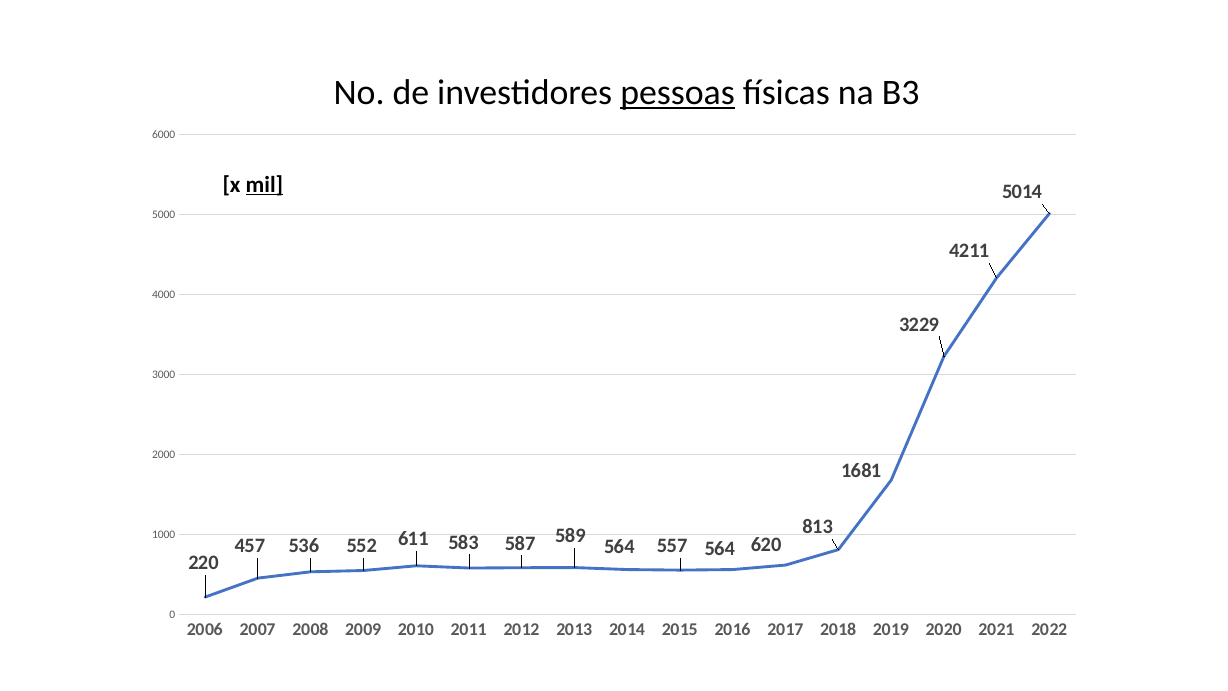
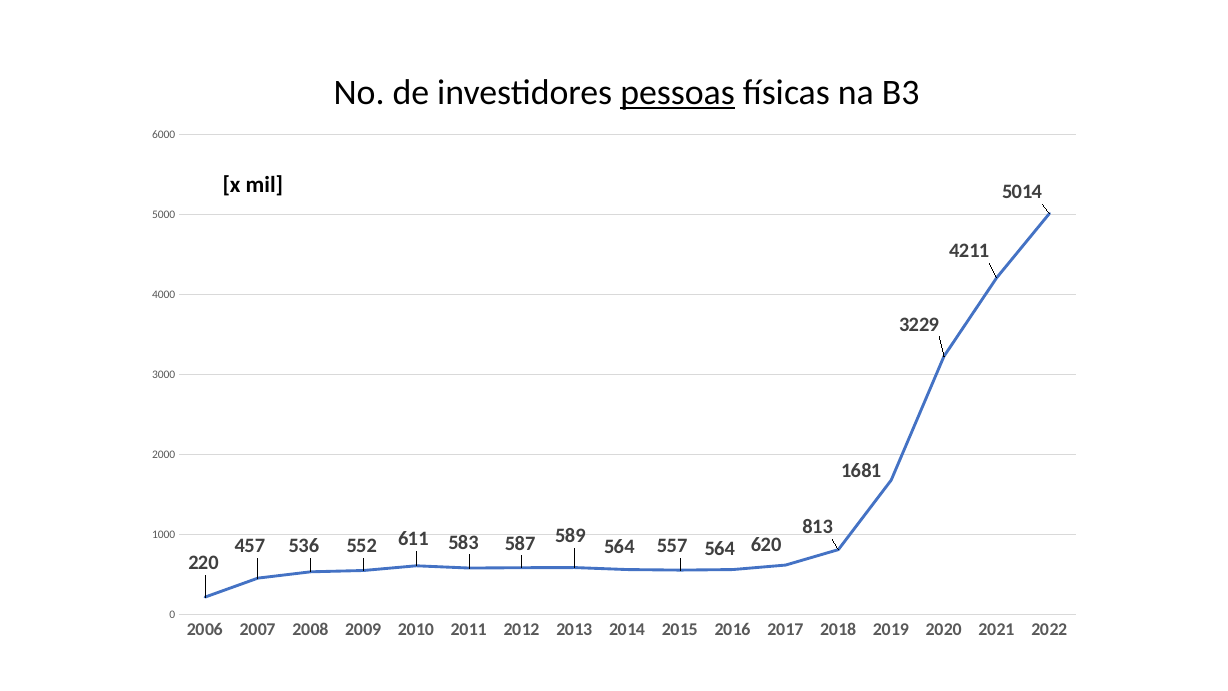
mil underline: present -> none (264, 184)
